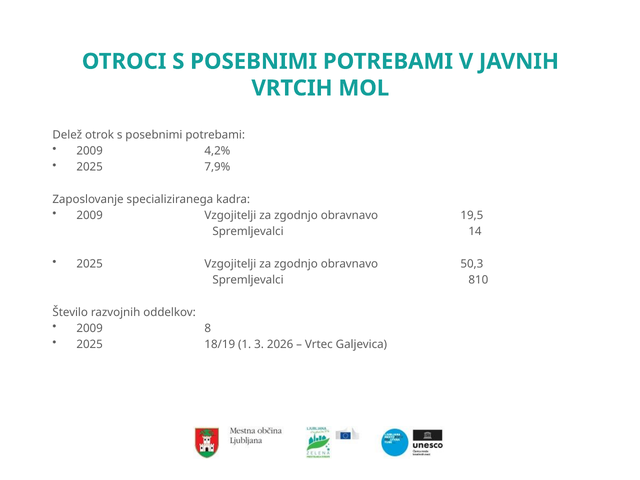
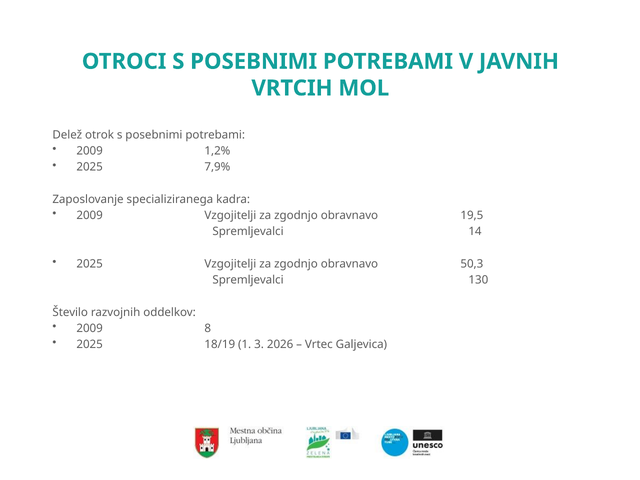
4,2%: 4,2% -> 1,2% (217, 151)
810: 810 -> 130 (478, 280)
